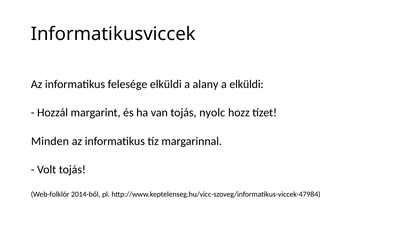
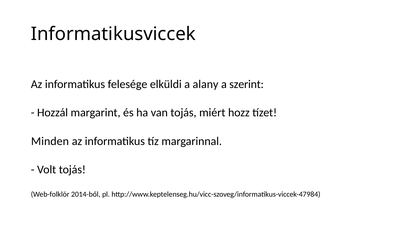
a elküldi: elküldi -> szerint (247, 84)
nyolc: nyolc -> miért (212, 113)
